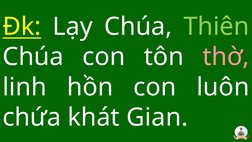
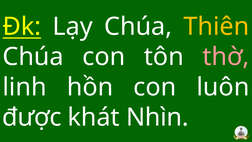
Thiên colour: light green -> yellow (216, 26)
chứa: chứa -> được (32, 117)
Gian: Gian -> Nhìn (157, 117)
